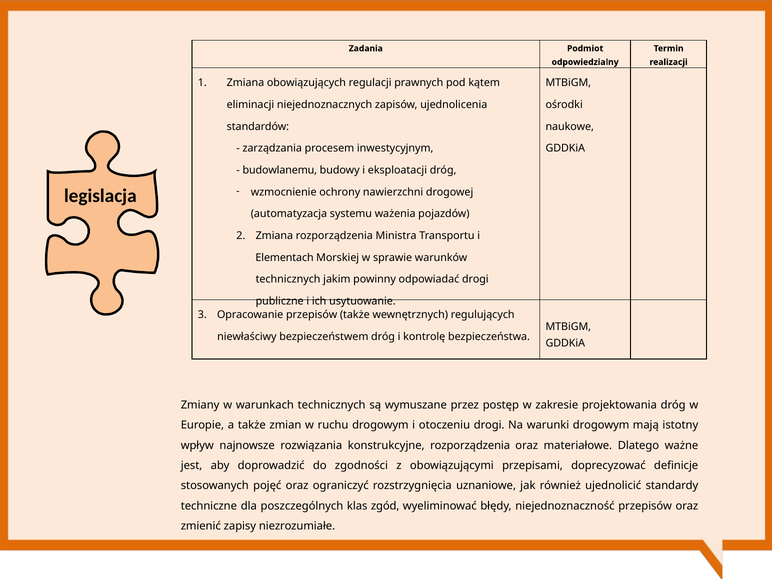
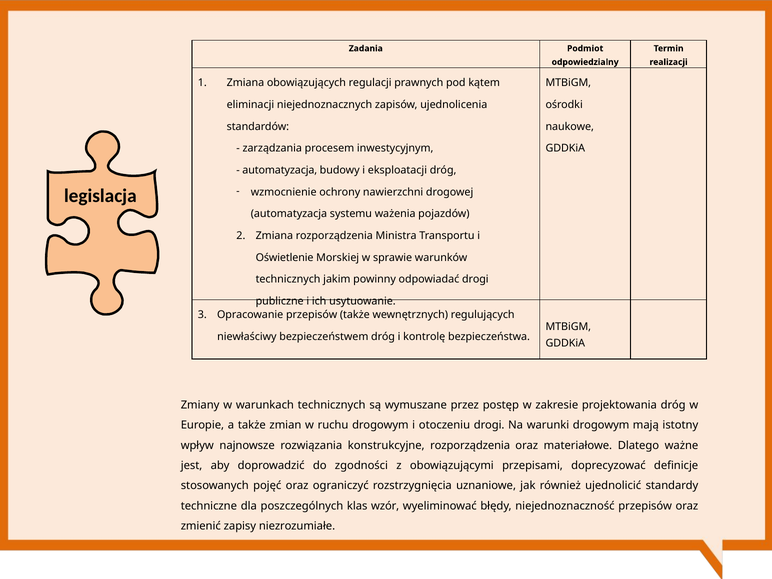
budowlanemu: budowlanemu -> automatyzacja (280, 170)
Elementach: Elementach -> Oświetlenie (285, 257)
zgód: zgód -> wzór (385, 506)
